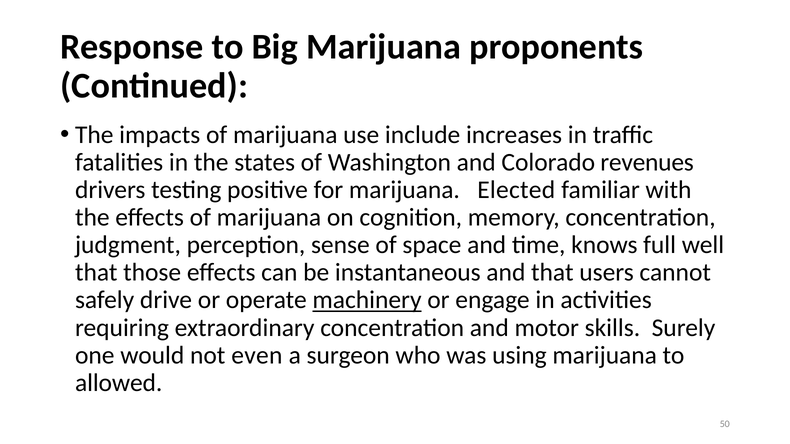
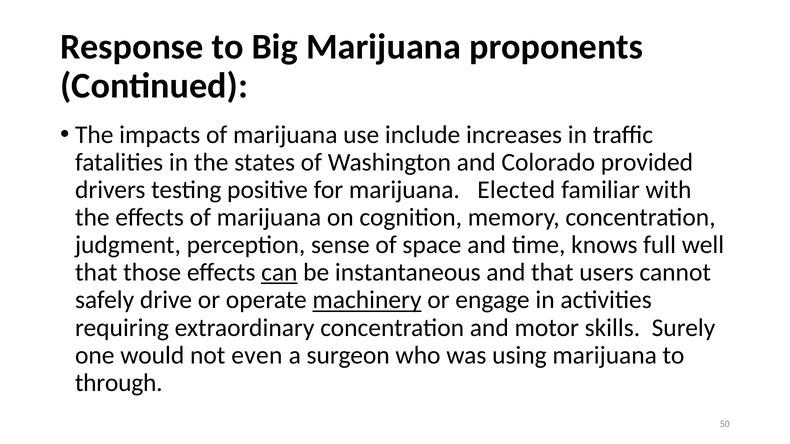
revenues: revenues -> provided (647, 162)
can underline: none -> present (279, 273)
allowed: allowed -> through (119, 383)
